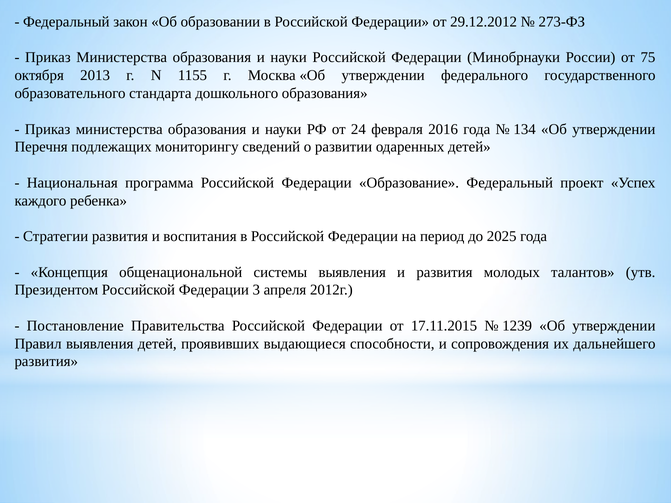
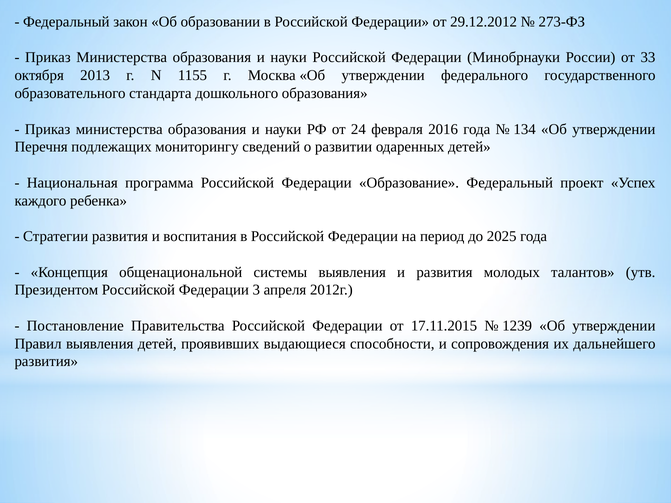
75: 75 -> 33 (648, 58)
